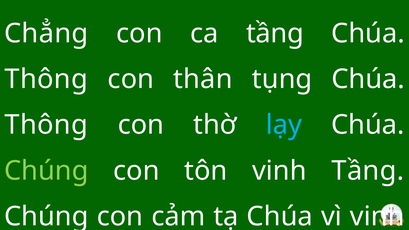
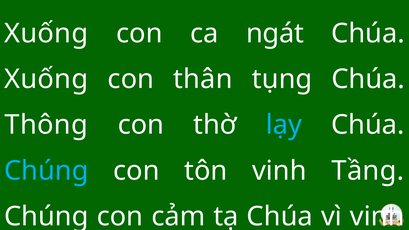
Chẳng: Chẳng -> Xuống (46, 33)
ca tầng: tầng -> ngát (275, 33)
Thông: Thông -> Xuống (46, 79)
Chúng colour: light green -> light blue (46, 171)
